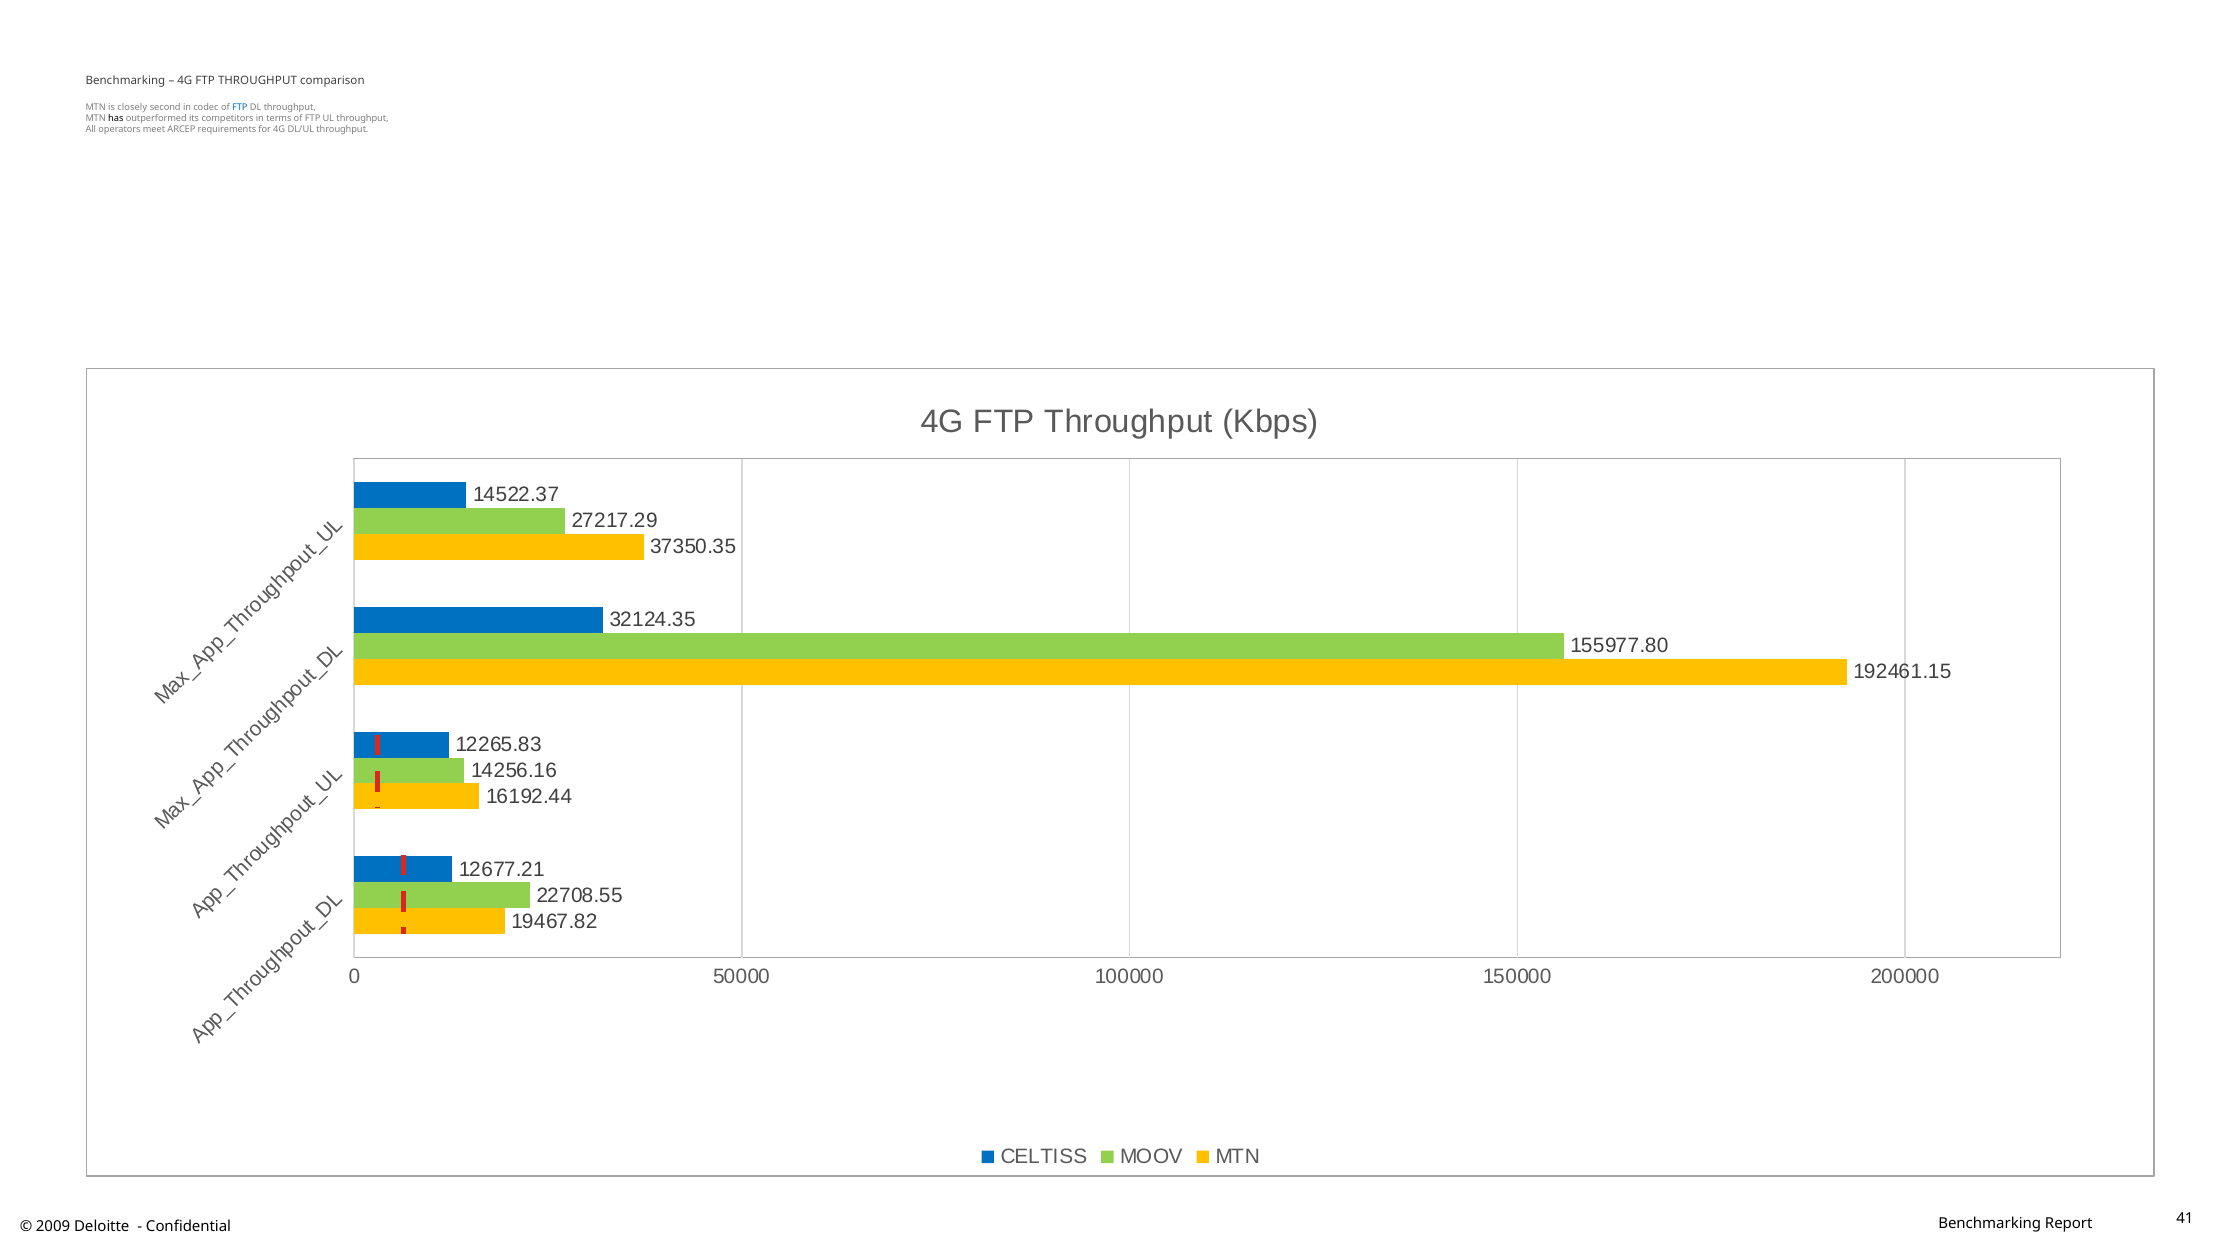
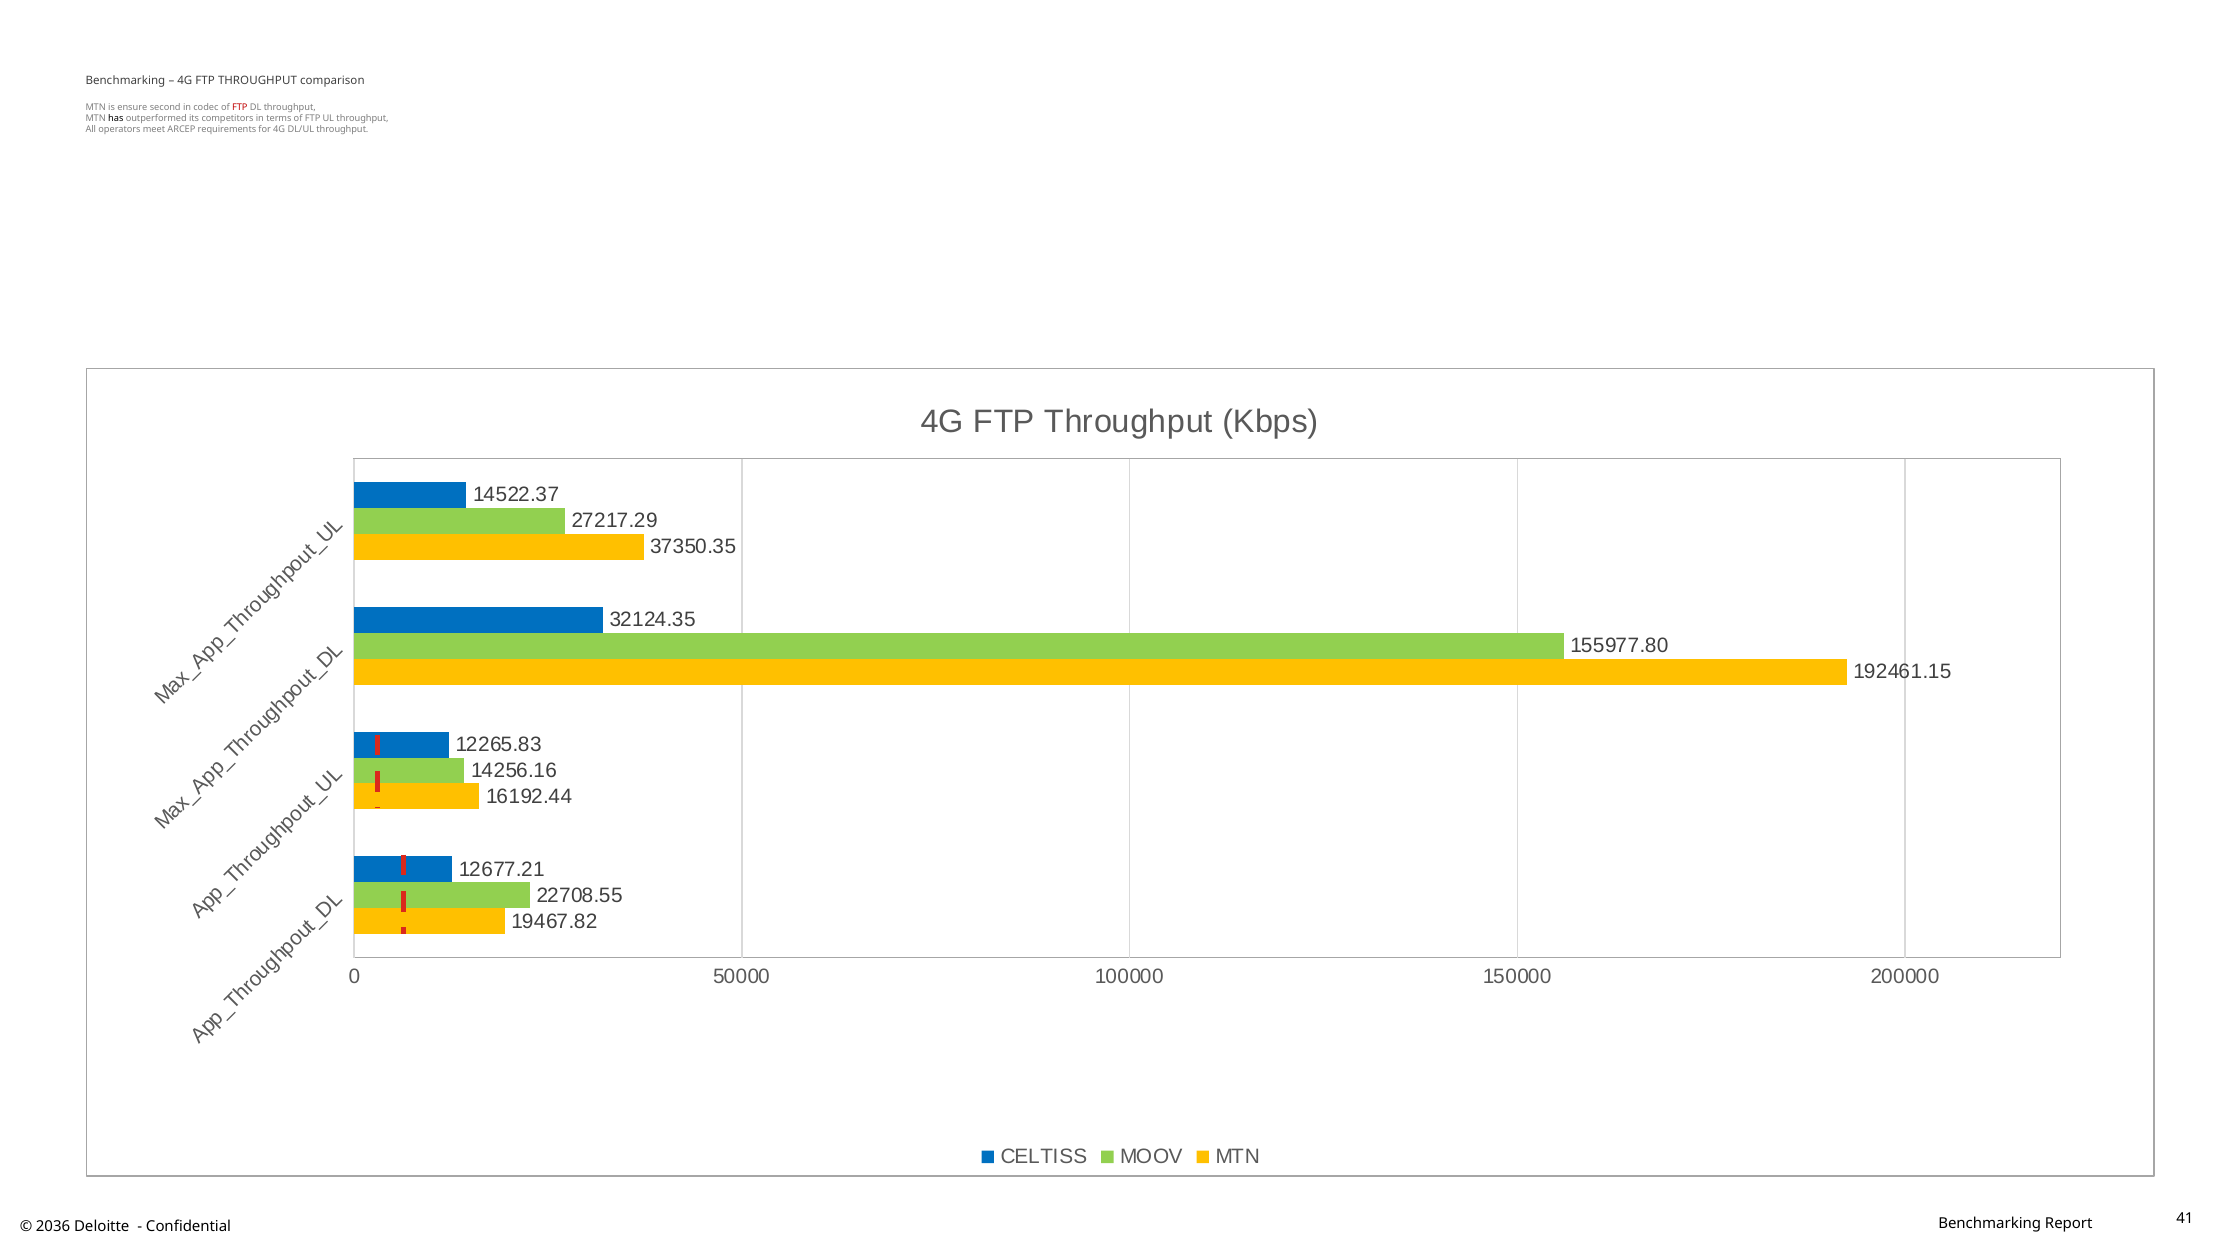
closely: closely -> ensure (132, 107)
FTP colour: blue -> red (240, 107)
2009: 2009 -> 2036 (53, 1227)
